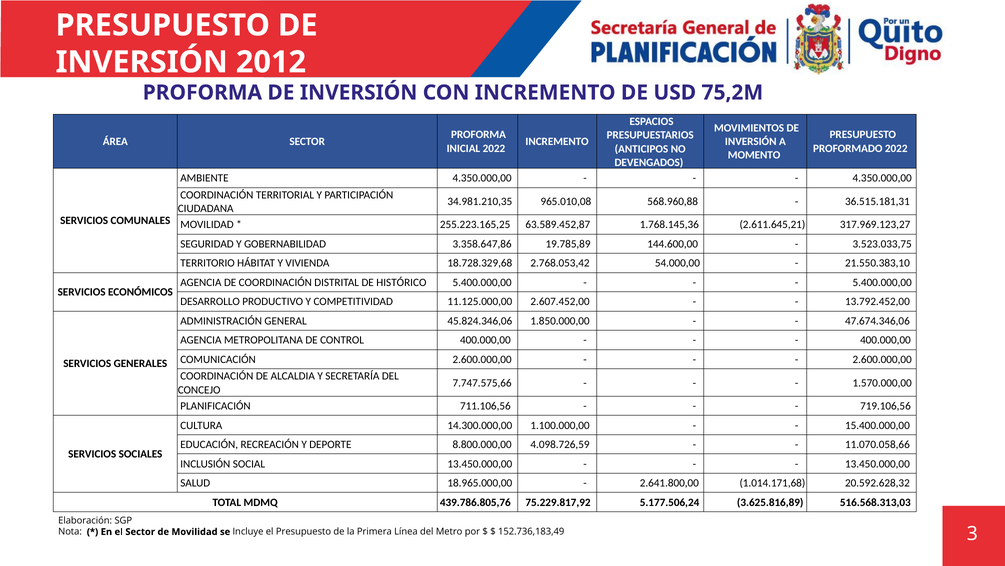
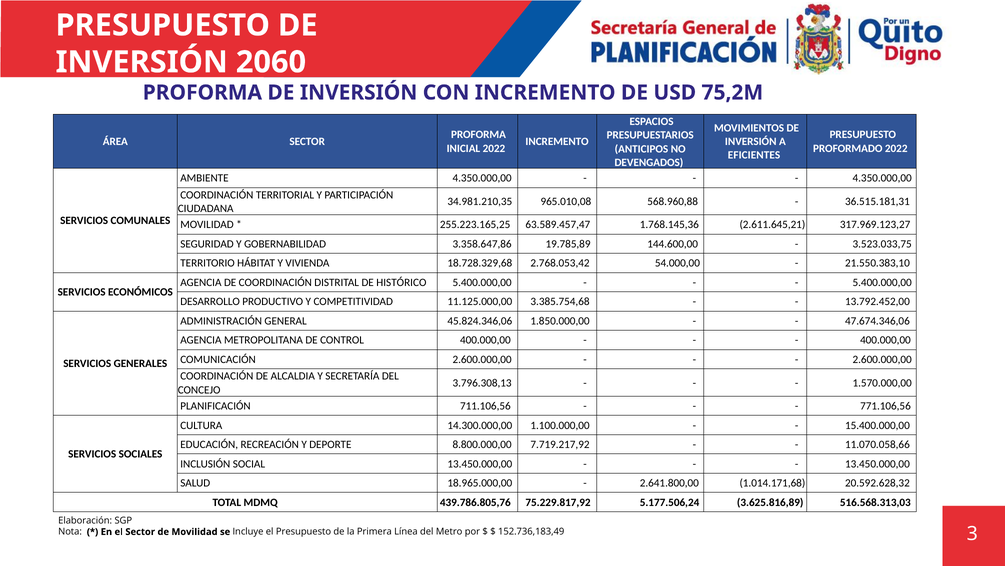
2012: 2012 -> 2060 (271, 62)
MOMENTO: MOMENTO -> EFICIENTES (754, 155)
63.589.452,87: 63.589.452,87 -> 63.589.457,47 (558, 225)
2.607.452,00: 2.607.452,00 -> 3.385.754,68 (560, 301)
7.747.575,66: 7.747.575,66 -> 3.796.308,13 (482, 382)
719.106,56: 719.106,56 -> 771.106,56 (885, 406)
4.098.726,59: 4.098.726,59 -> 7.719.217,92 (560, 444)
